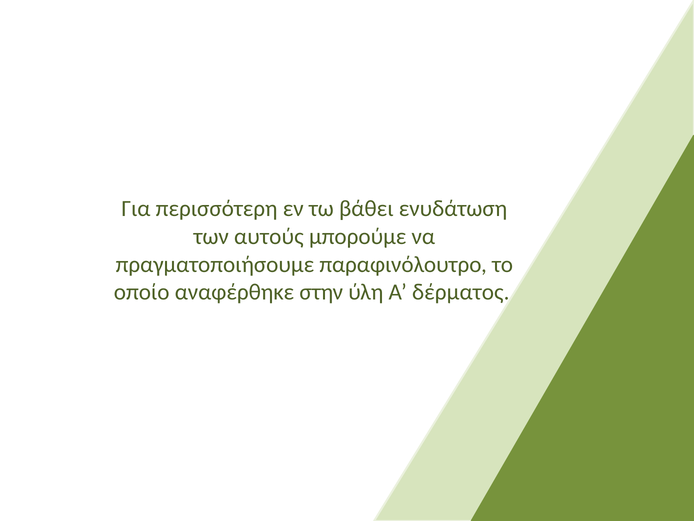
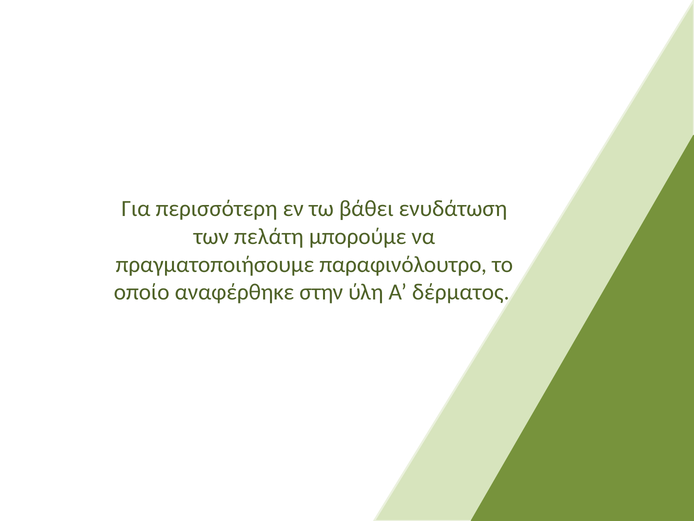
αυτούς: αυτούς -> πελάτη (269, 236)
